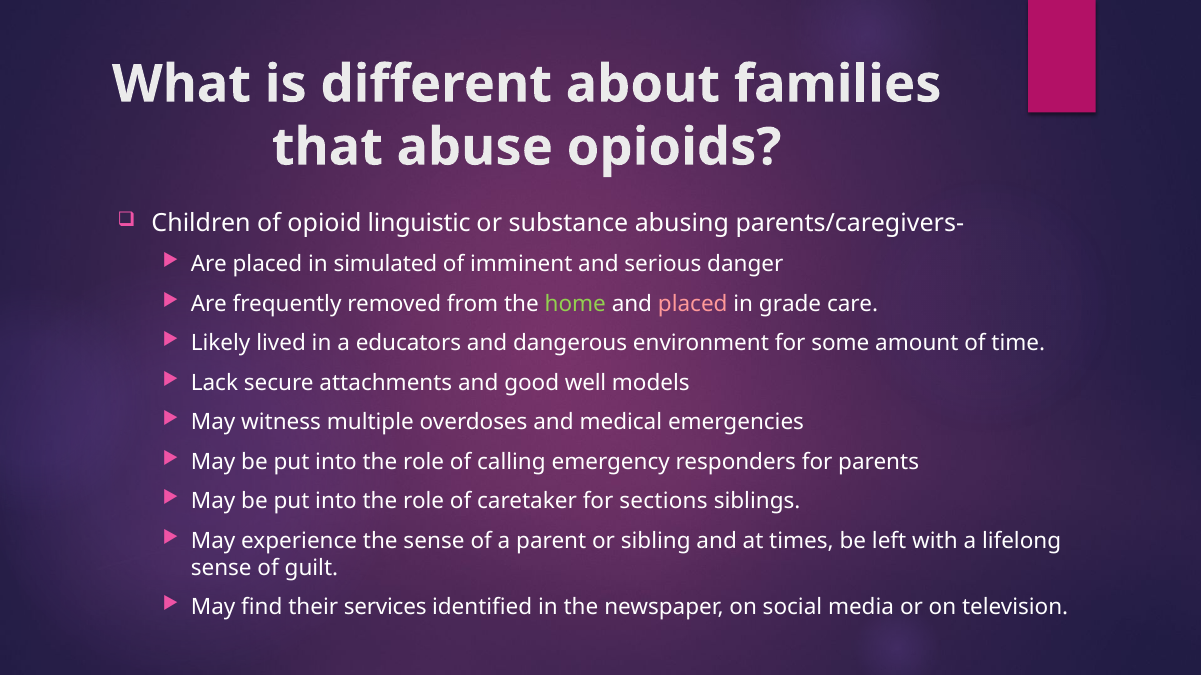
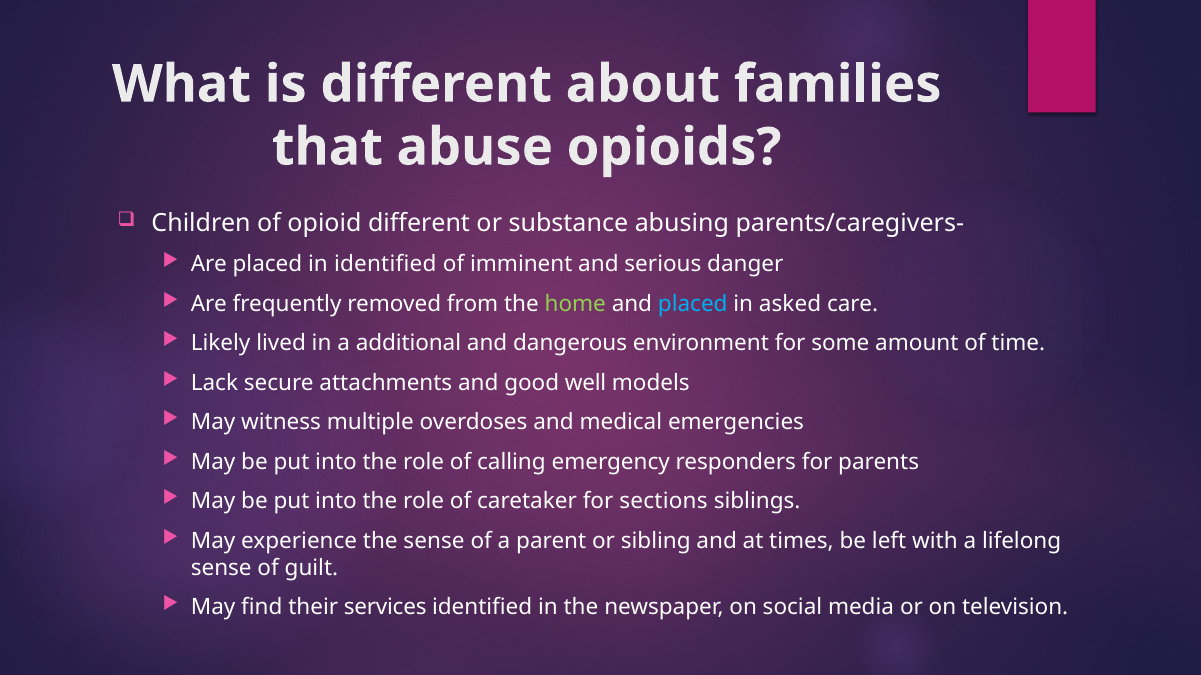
opioid linguistic: linguistic -> different (419, 224)
in simulated: simulated -> identified (385, 264)
placed colour: pink -> light blue (693, 304)
grade: grade -> asked (790, 304)
educators: educators -> additional (408, 344)
